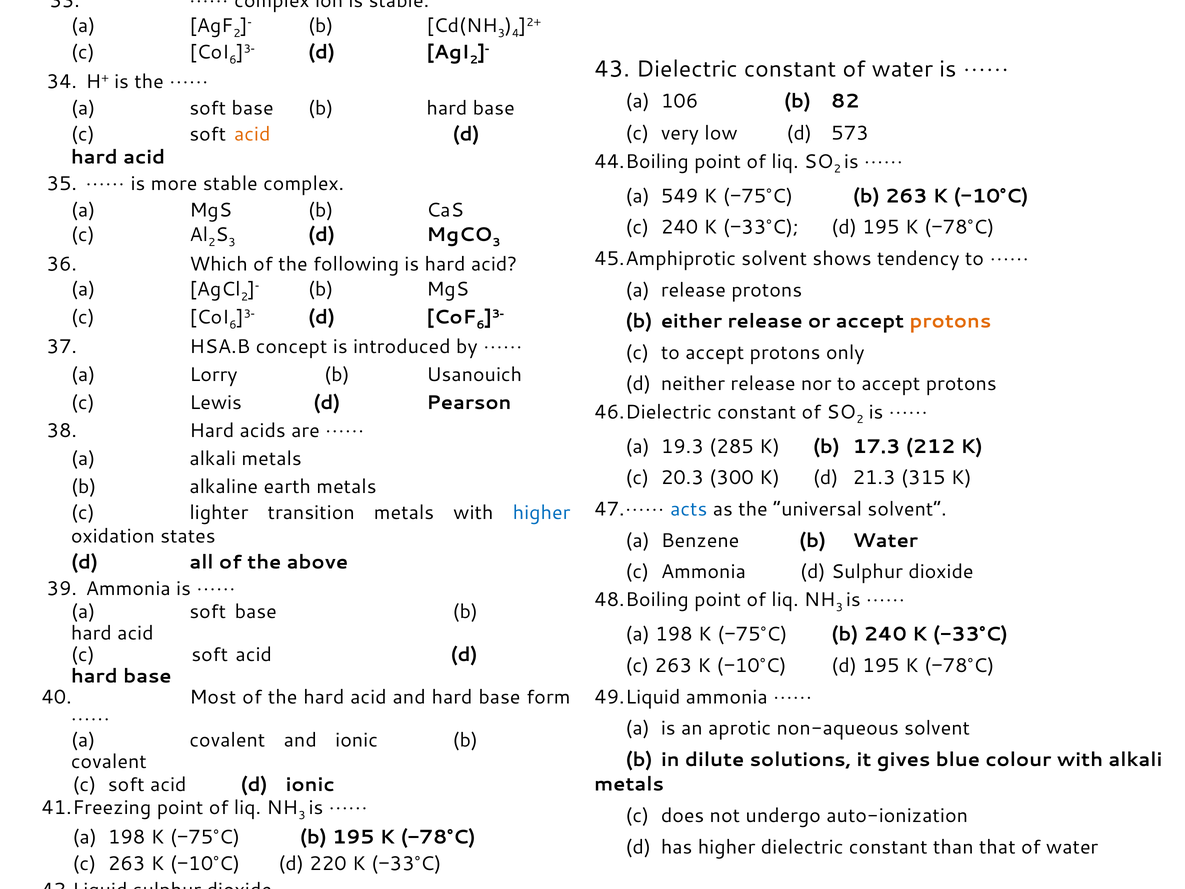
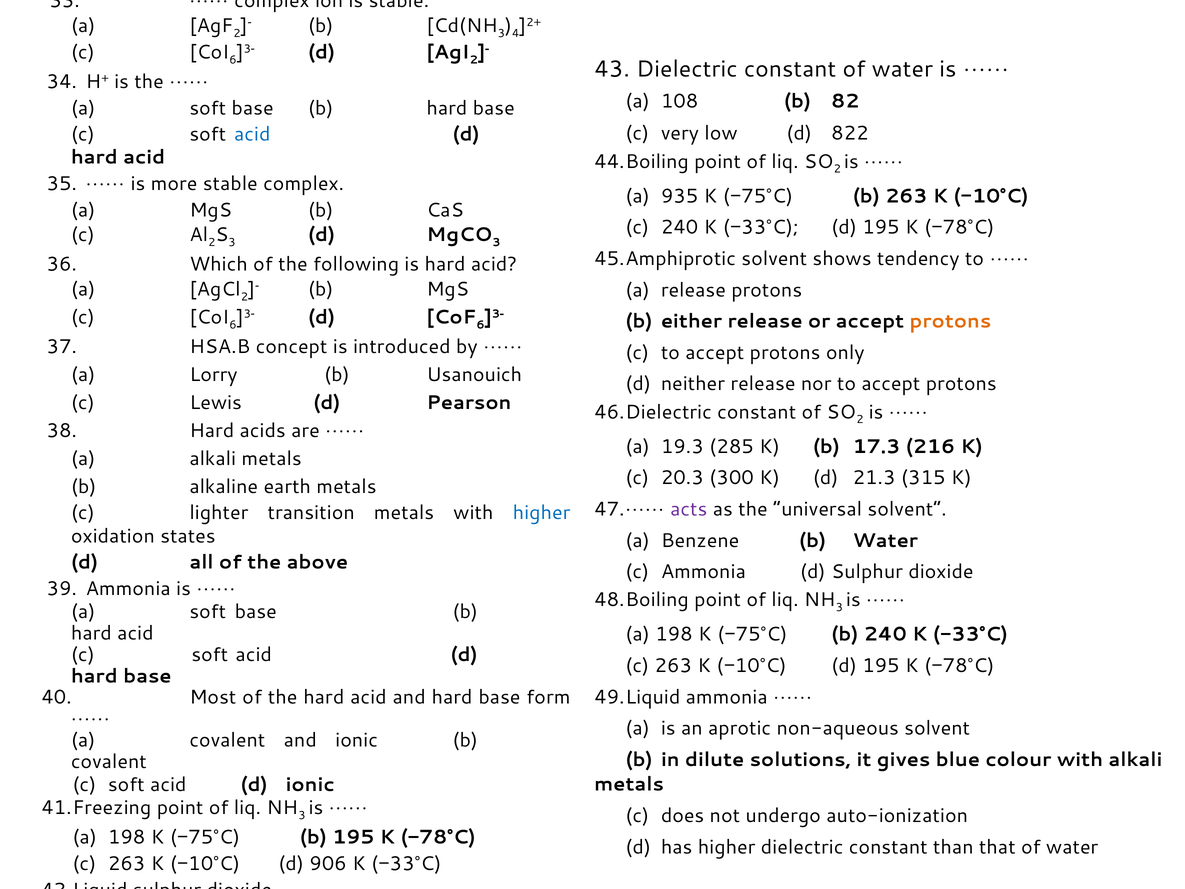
106: 106 -> 108 (680, 101)
573: 573 -> 822 (850, 133)
acid colour: orange -> blue (252, 134)
549: 549 -> 935 (680, 196)
212: 212 -> 216 (930, 446)
acts colour: blue -> purple (689, 509)
220: 220 -> 906 (328, 864)
